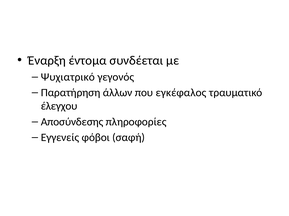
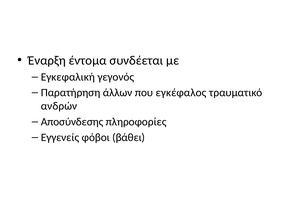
Ψυχιατρικό: Ψυχιατρικό -> Εγκεφαλική (68, 77)
έλεγχου: έλεγχου -> ανδρών (59, 106)
σαφή: σαφή -> βάθει (129, 138)
